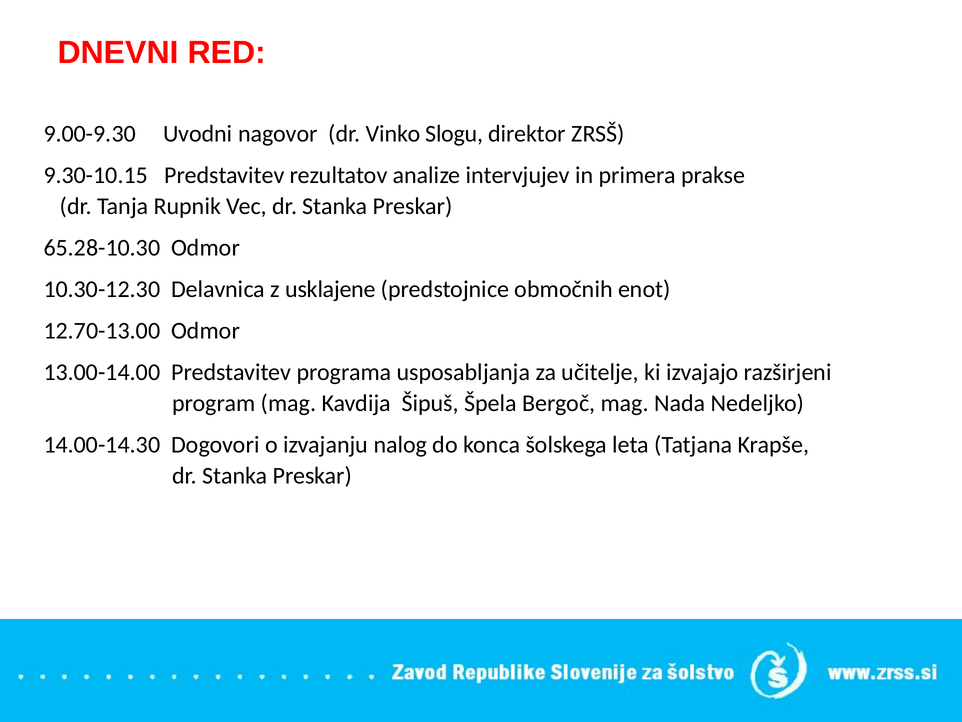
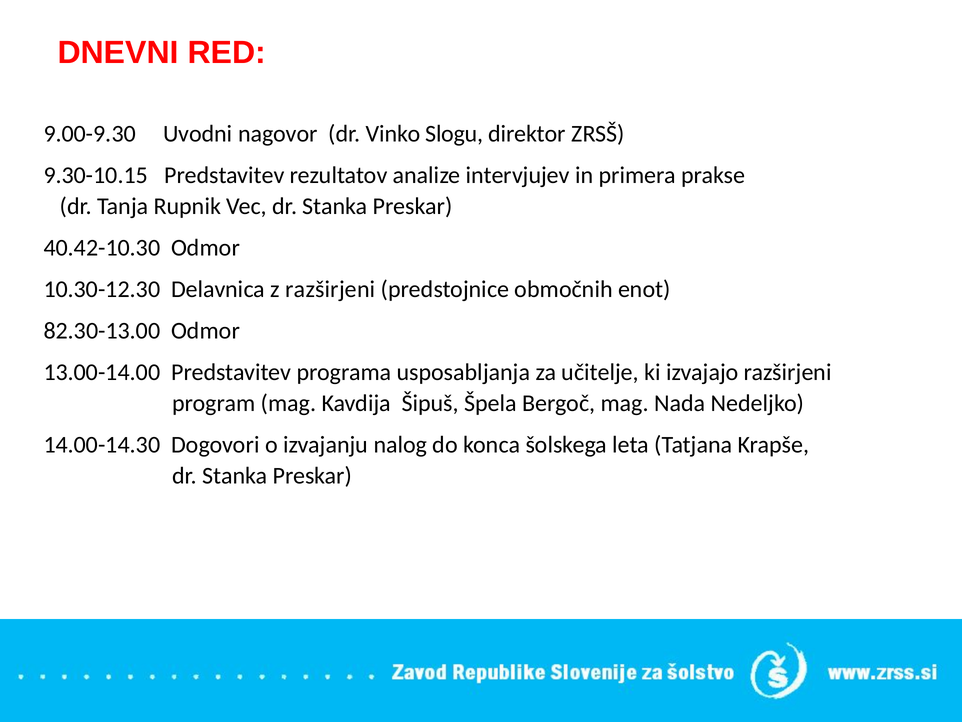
65.28-10.30: 65.28-10.30 -> 40.42-10.30 (102, 248)
z usklajene: usklajene -> razširjeni (330, 289)
12.70-13.00: 12.70-13.00 -> 82.30-13.00 (102, 331)
